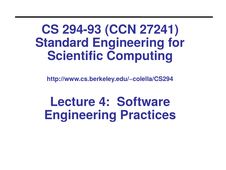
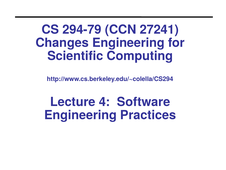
294-93: 294-93 -> 294-79 (82, 30)
Standard: Standard -> Changes (62, 43)
